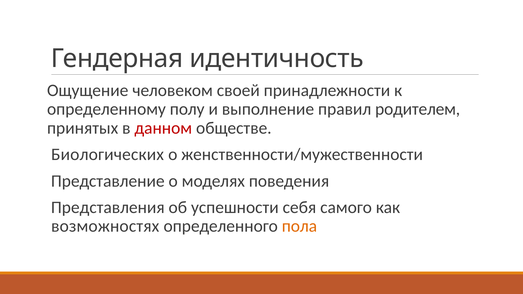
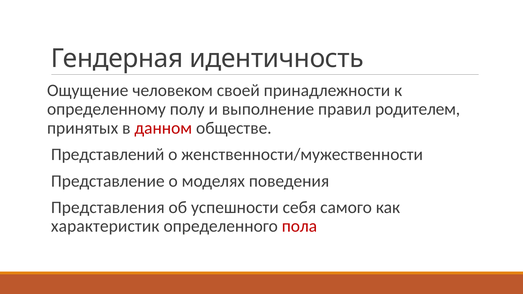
Биологических: Биологических -> Представлений (108, 155)
возможностях: возможностях -> характеристик (105, 226)
пола colour: orange -> red (299, 226)
